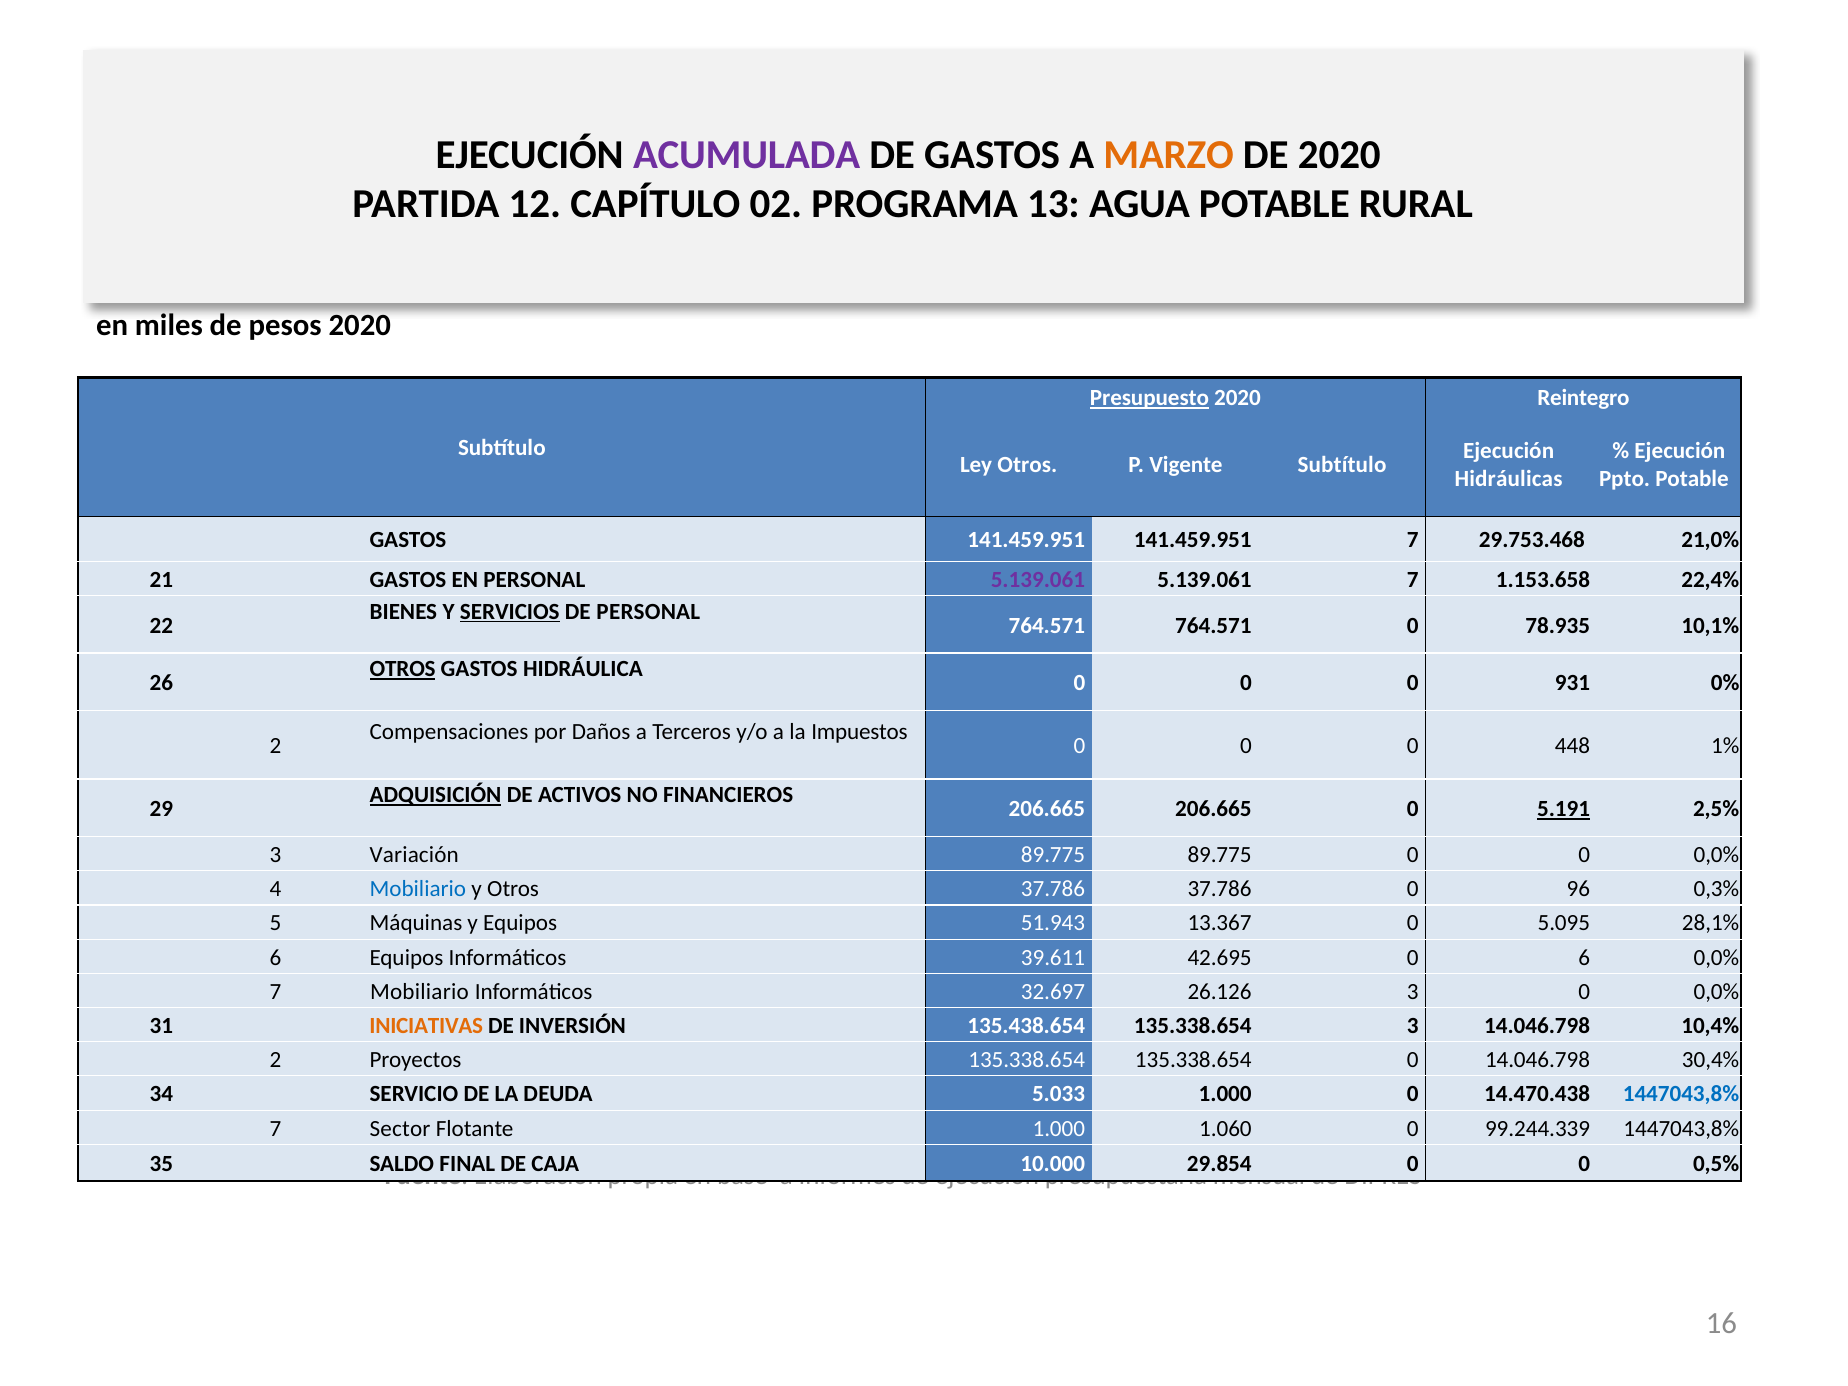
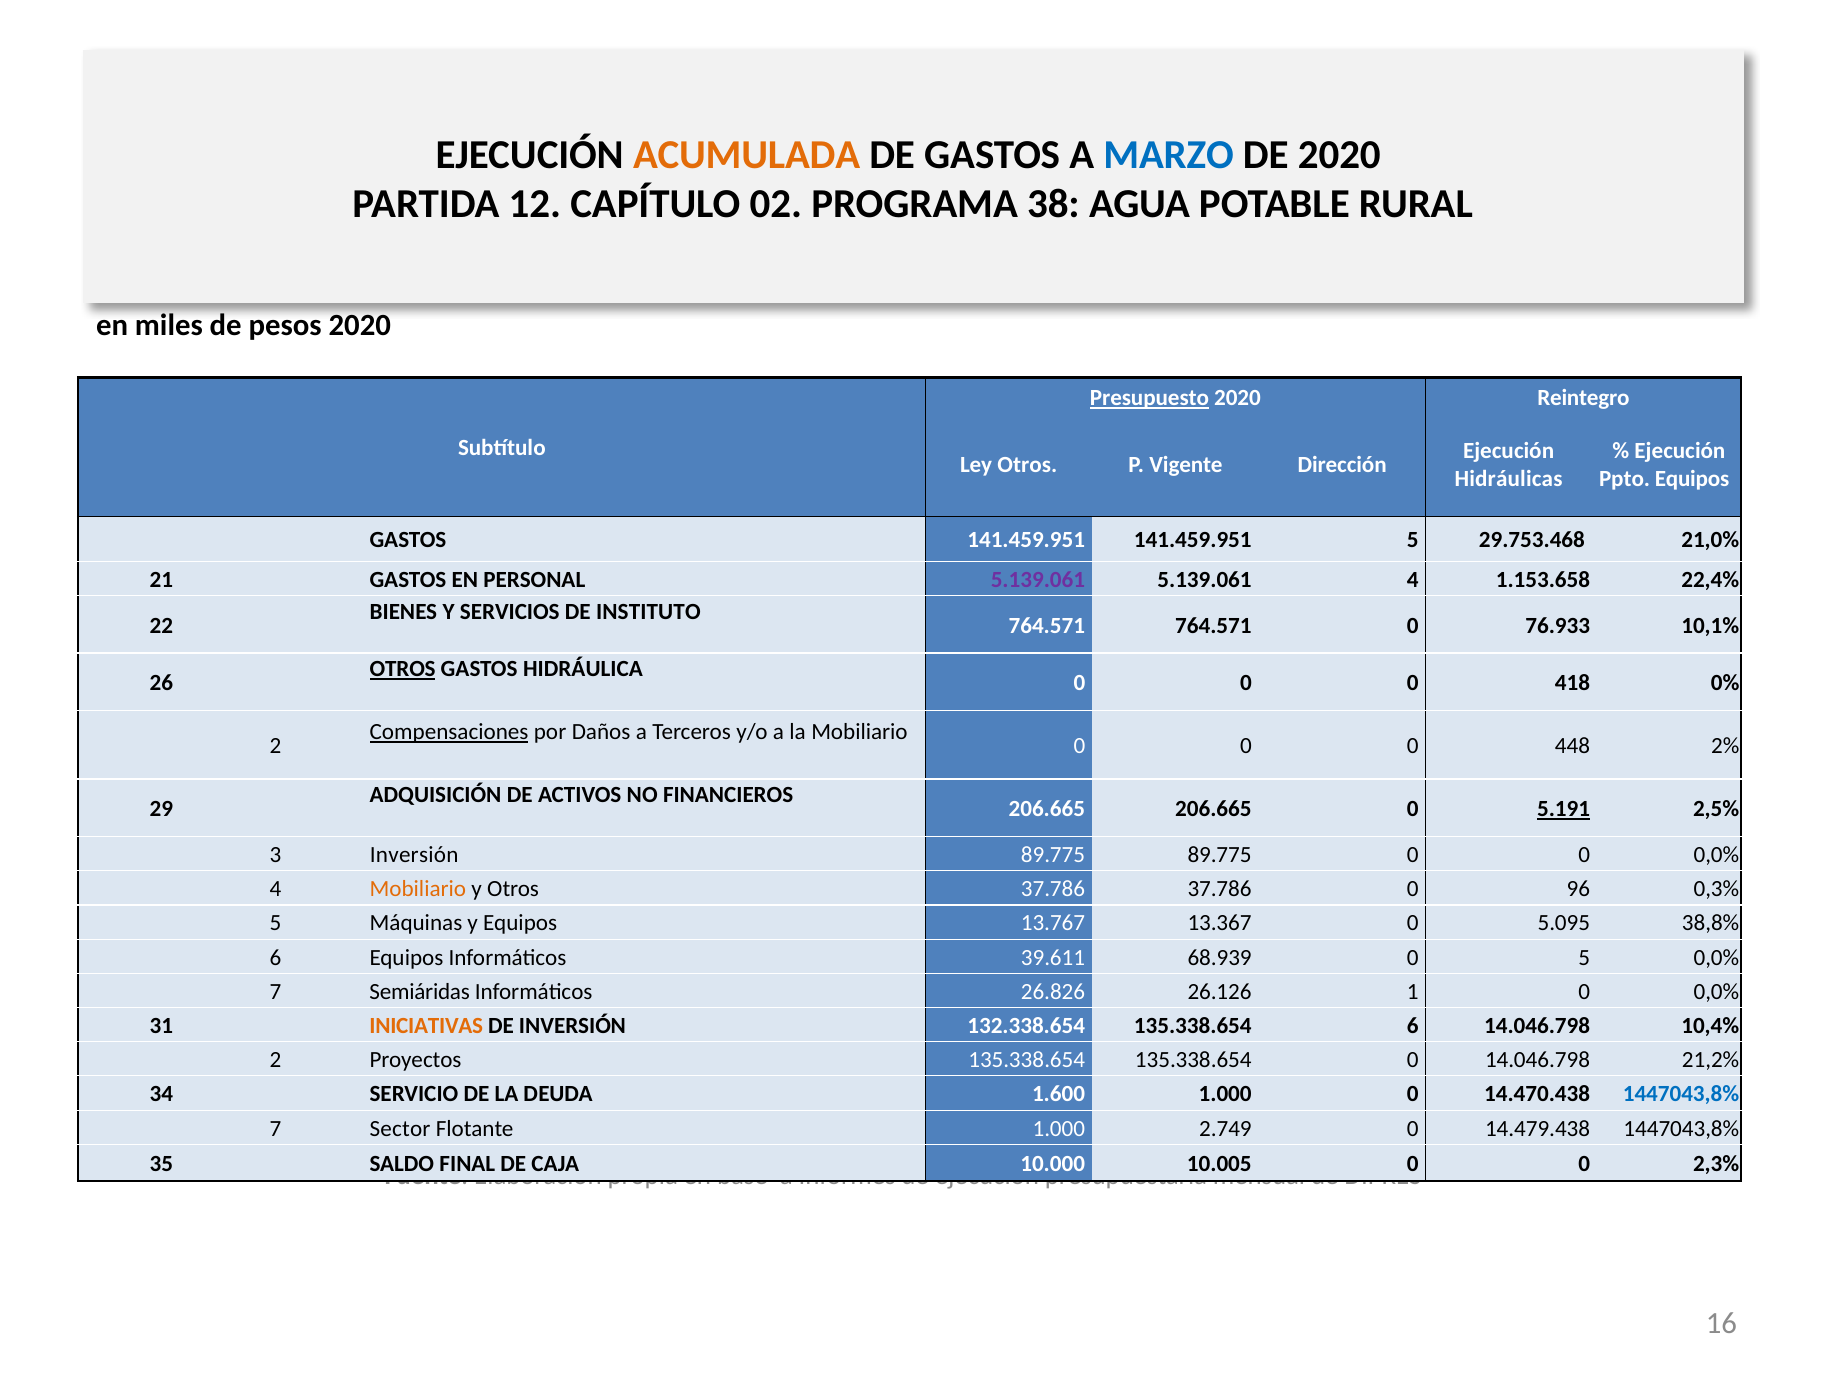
ACUMULADA colour: purple -> orange (747, 155)
MARZO colour: orange -> blue (1169, 155)
13: 13 -> 38 (1053, 204)
Vigente Subtítulo: Subtítulo -> Dirección (1342, 465)
Ppto Potable: Potable -> Equipos (1692, 479)
141.459.951 7: 7 -> 5 (1413, 540)
5.139.061 7: 7 -> 4 (1413, 580)
SERVICIOS underline: present -> none (510, 612)
DE PERSONAL: PERSONAL -> INSTITUTO (648, 612)
78.935: 78.935 -> 76.933 (1558, 625)
931: 931 -> 418 (1572, 683)
Compensaciones underline: none -> present (449, 732)
la Impuestos: Impuestos -> Mobiliario (859, 732)
1%: 1% -> 2% (1725, 746)
ADQUISICIÓN underline: present -> none (436, 795)
3 Variación: Variación -> Inversión (414, 855)
Mobiliario colour: blue -> orange (418, 889)
51.943: 51.943 -> 13.767 (1053, 923)
28,1%: 28,1% -> 38,8% (1711, 923)
42.695: 42.695 -> 68.939 (1220, 957)
0 6: 6 -> 5 (1584, 957)
7 Mobiliario: Mobiliario -> Semiáridas (420, 992)
32.697: 32.697 -> 26.826 (1053, 992)
26.126 3: 3 -> 1 (1413, 992)
135.438.654: 135.438.654 -> 132.338.654 (1026, 1026)
135.338.654 3: 3 -> 6 (1413, 1026)
30,4%: 30,4% -> 21,2% (1711, 1060)
5.033: 5.033 -> 1.600 (1059, 1094)
1.060: 1.060 -> 2.749 (1225, 1128)
99.244.339: 99.244.339 -> 14.479.438 (1538, 1128)
29.854: 29.854 -> 10.005 (1219, 1164)
0,5%: 0,5% -> 2,3% (1716, 1164)
